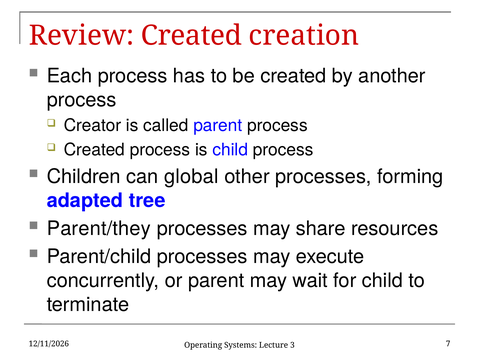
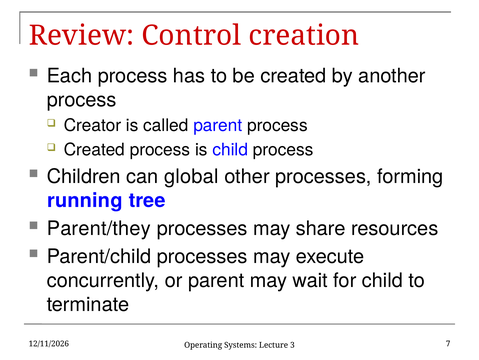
Review Created: Created -> Control (191, 36)
adapted: adapted -> running (85, 200)
